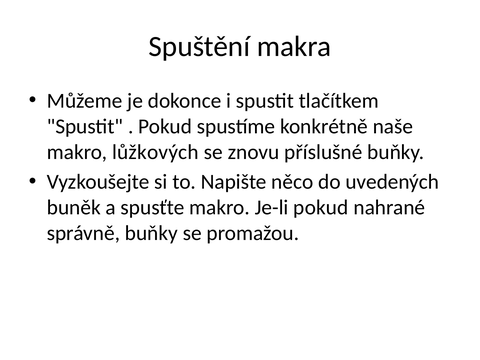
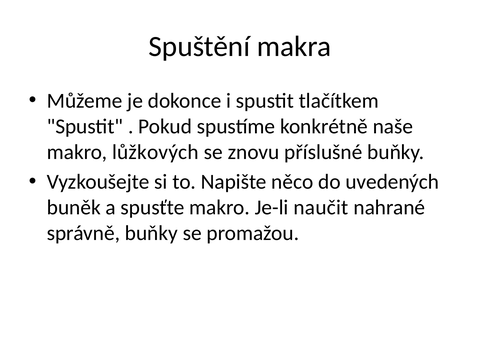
Je-li pokud: pokud -> naučit (321, 207)
